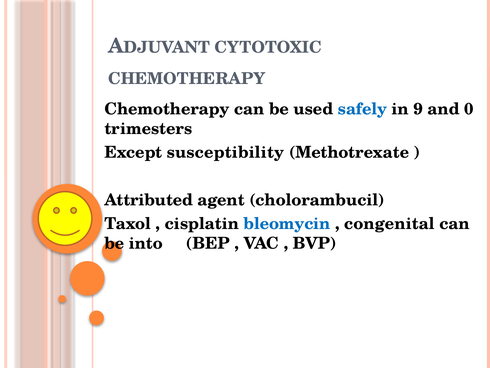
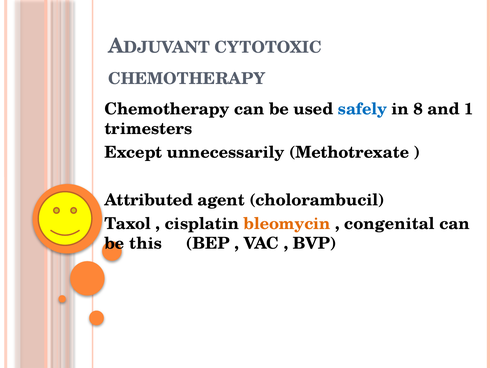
9: 9 -> 8 (418, 109)
0: 0 -> 1 (469, 109)
susceptibility: susceptibility -> unnecessarily (226, 152)
bleomycin colour: blue -> orange (287, 223)
into: into -> this (146, 243)
